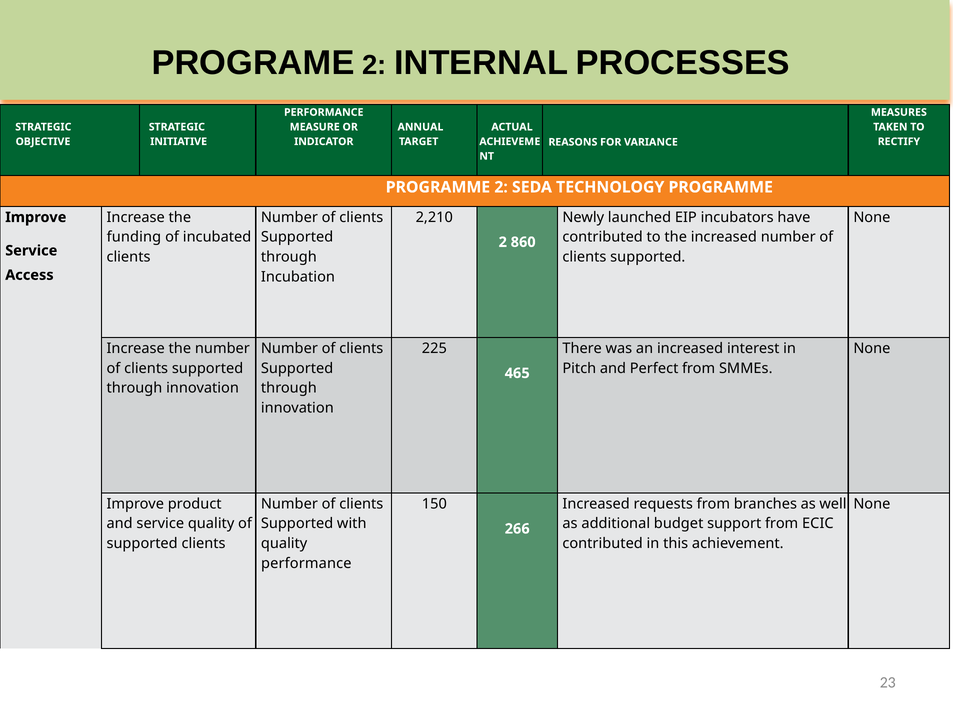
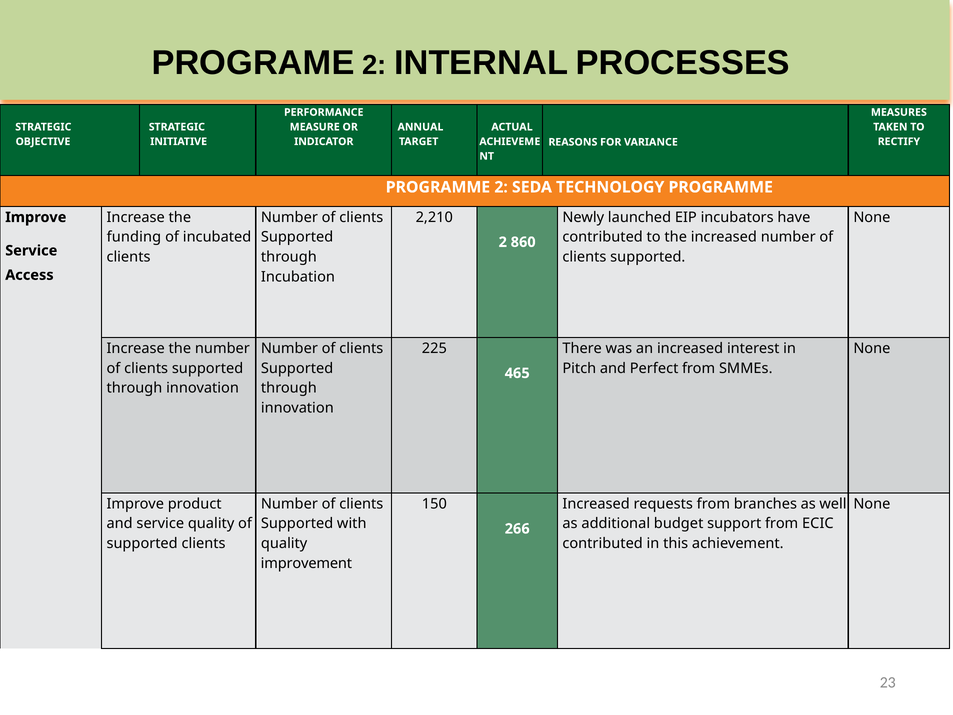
performance: performance -> improvement (306, 563)
